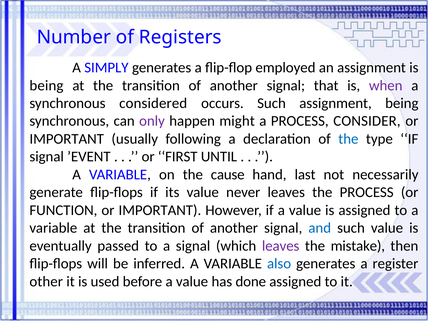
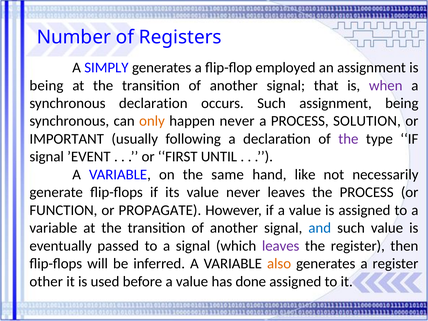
synchronous considered: considered -> declaration (153, 103)
only colour: purple -> orange (152, 121)
happen might: might -> never (237, 121)
CONSIDER: CONSIDER -> SOLUTION (367, 121)
the colour: blue -> purple (348, 139)
cause: cause -> same (228, 175)
last: last -> like (305, 175)
FUNCTION or IMPORTANT: IMPORTANT -> PROPAGATE (160, 210)
the mistake: mistake -> register (358, 246)
also colour: blue -> orange (279, 264)
